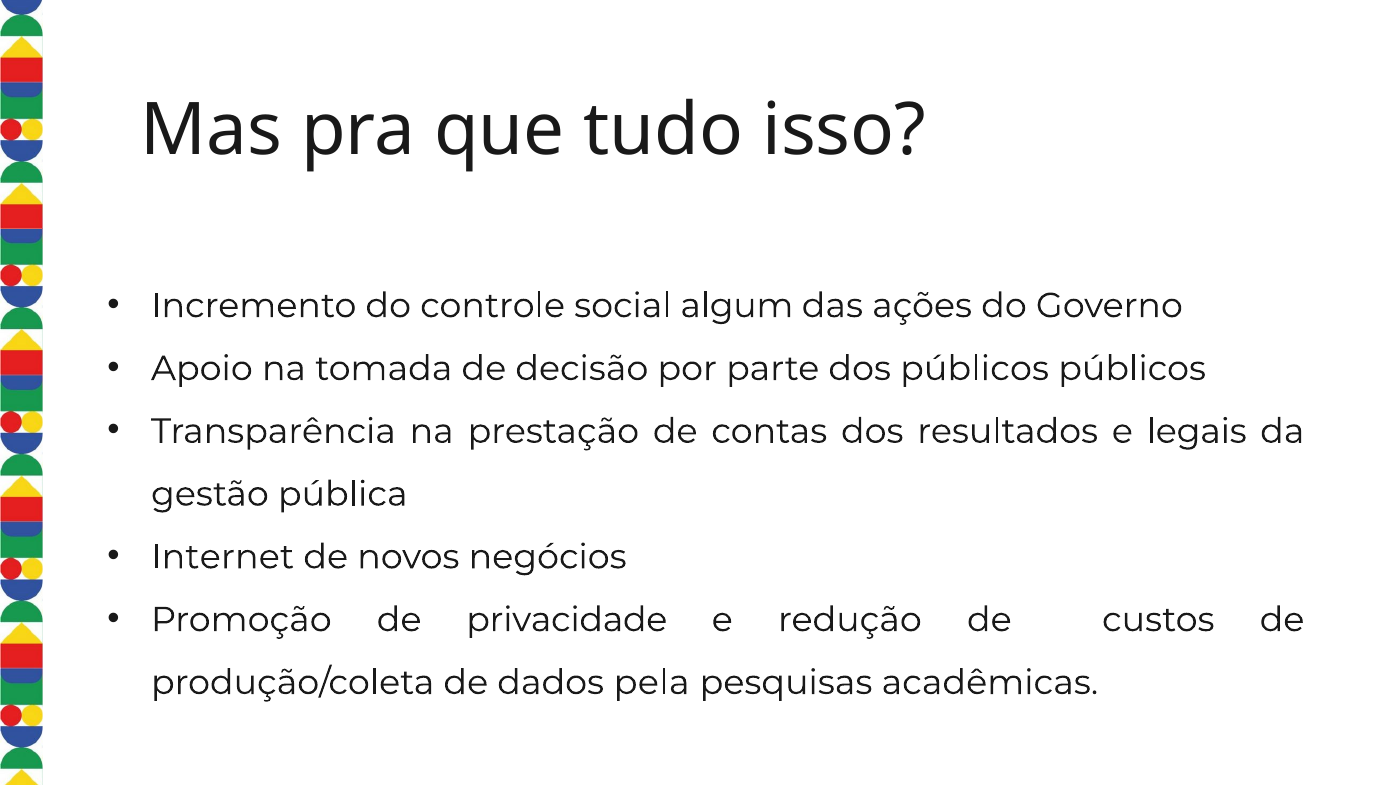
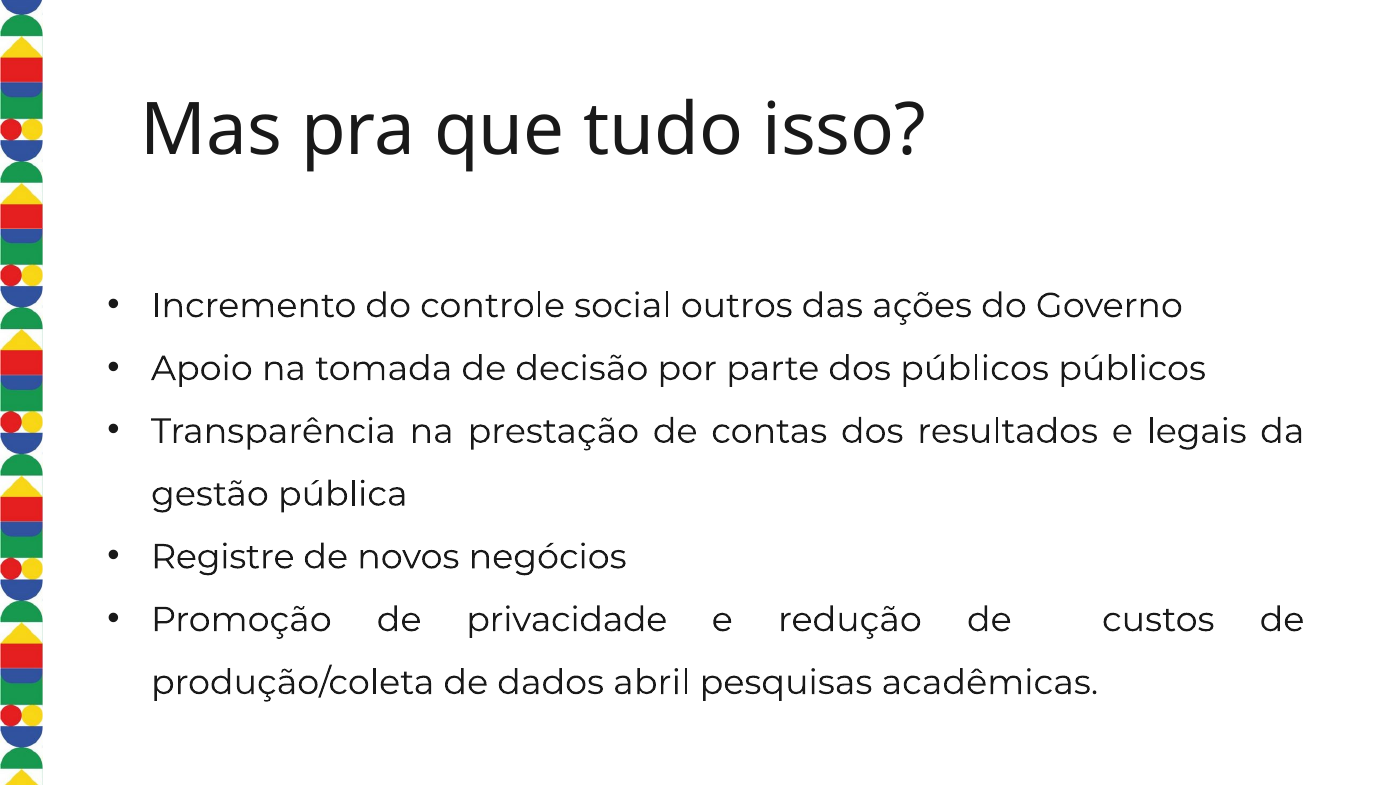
algum: algum -> outros (737, 306)
Internet: Internet -> Registre (223, 557)
pela: pela -> abril (652, 683)
